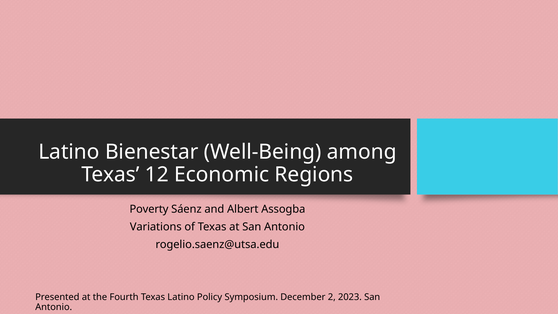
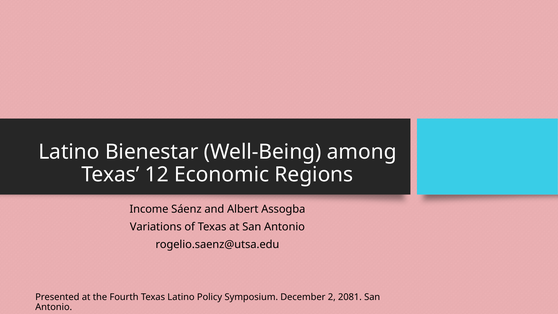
Poverty: Poverty -> Income (149, 209)
2023: 2023 -> 2081 (350, 297)
